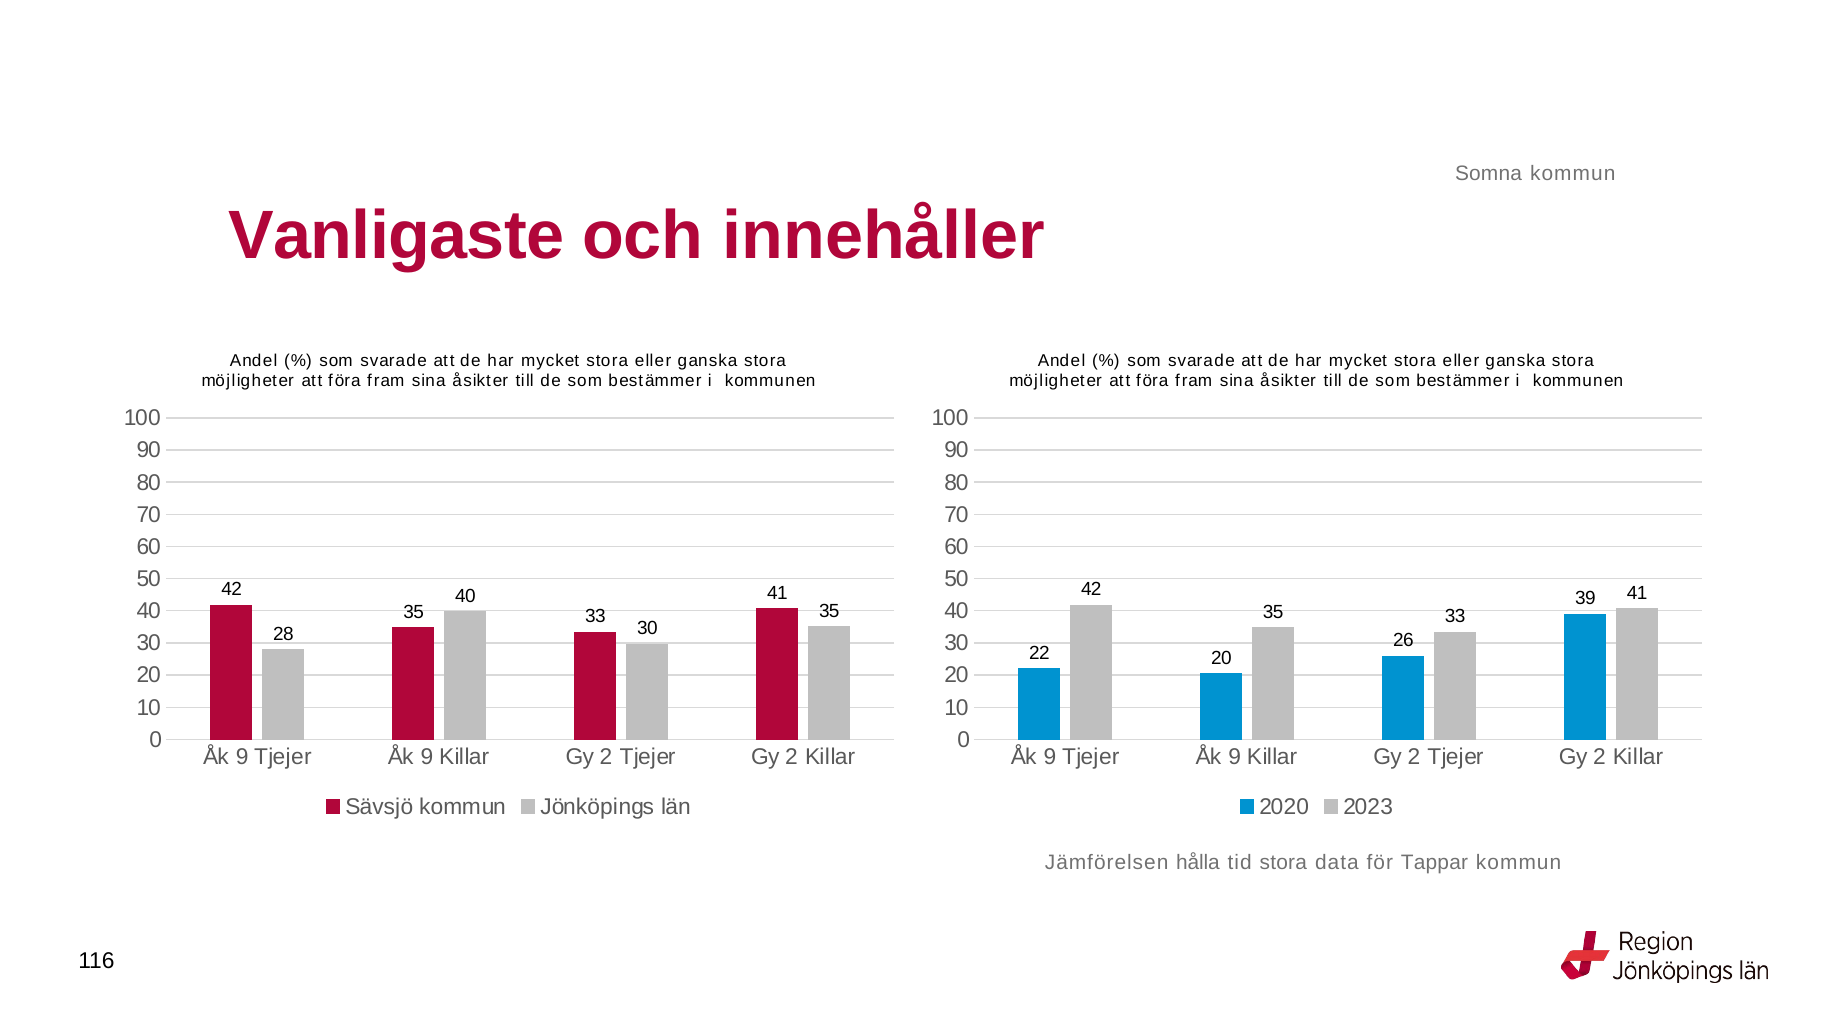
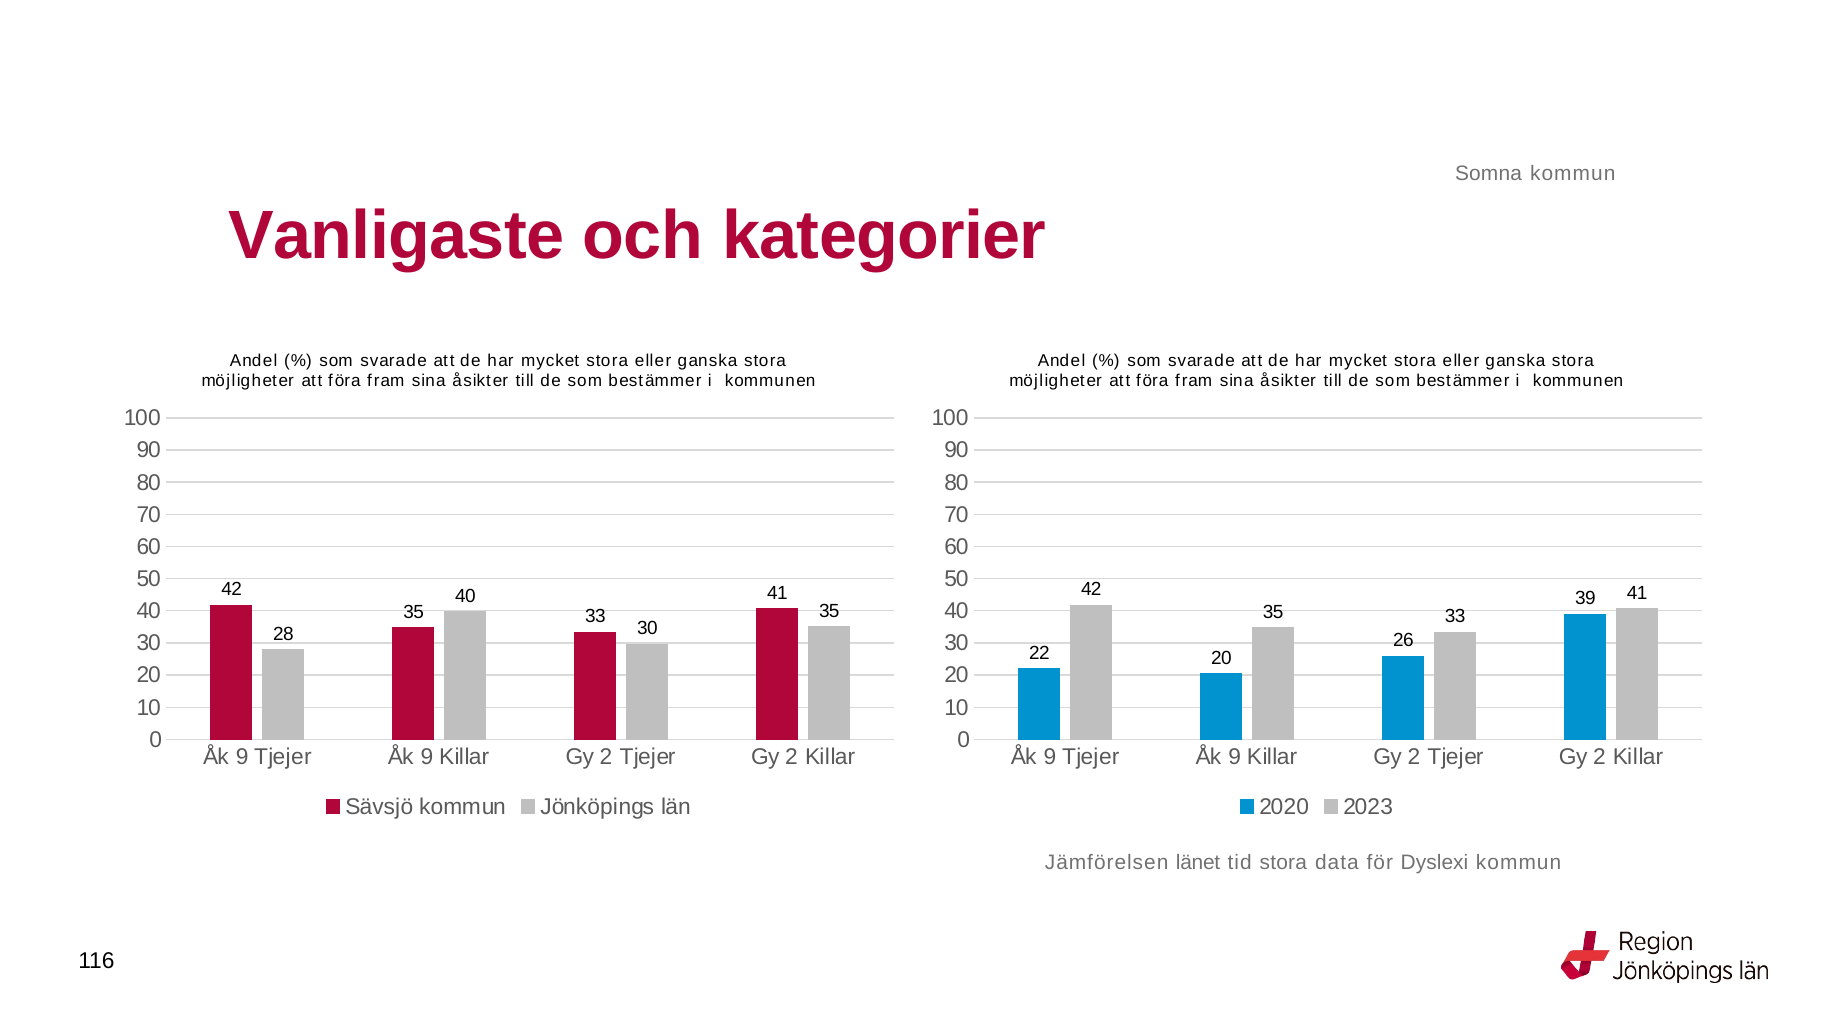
innehåller: innehåller -> kategorier (884, 236)
hålla: hålla -> länet (1198, 863)
Tappar: Tappar -> Dyslexi (1435, 863)
